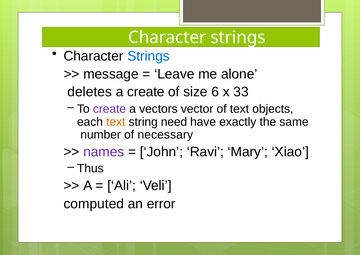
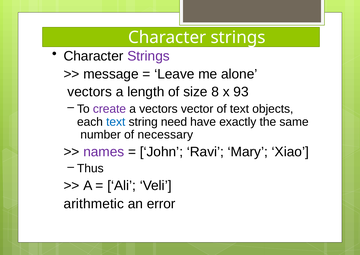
Strings colour: blue -> purple (148, 56)
deletes: deletes -> vectors (90, 92)
a create: create -> length (146, 92)
6: 6 -> 8 (215, 92)
33: 33 -> 93 (241, 92)
text colour: orange -> blue (116, 122)
computed: computed -> arithmetic (94, 203)
